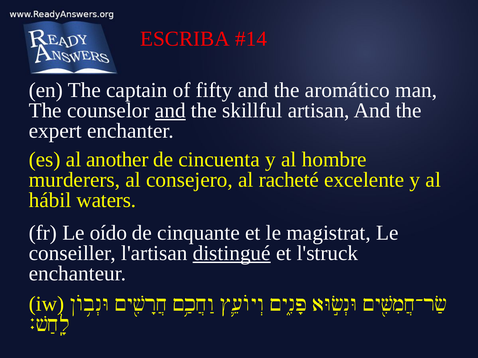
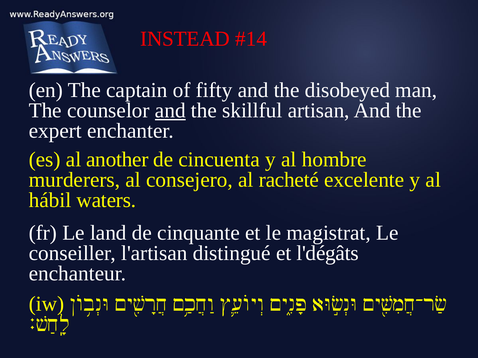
ESCRIBA: ESCRIBA -> INSTEAD (185, 39)
aromático: aromático -> disobeyed (347, 90)
oído: oído -> land (108, 233)
distingué underline: present -> none (232, 254)
l'struck: l'struck -> l'dégâts (328, 254)
